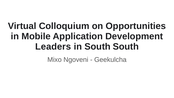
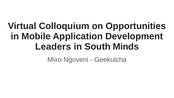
South South: South -> Minds (126, 47)
